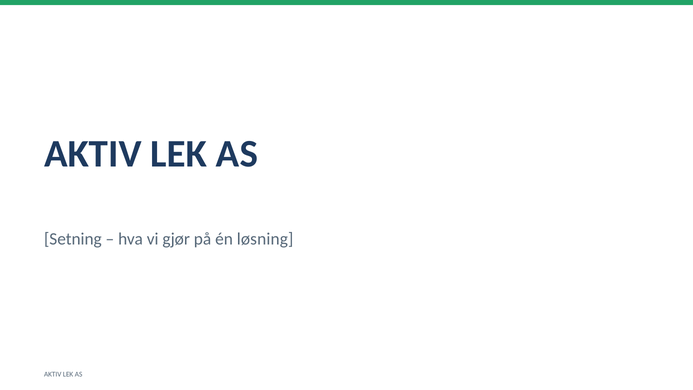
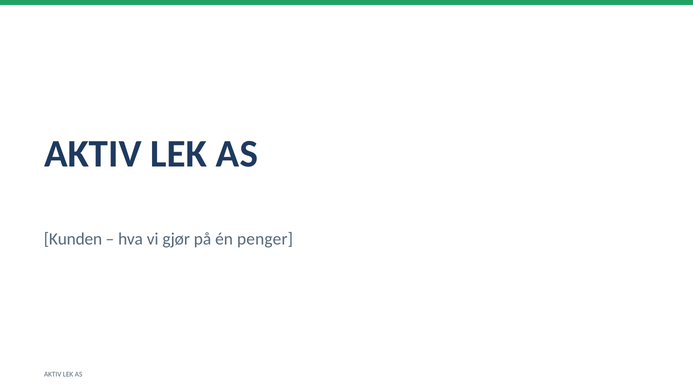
Setning: Setning -> Kunden (73, 239)
løsning: løsning -> penger (265, 239)
